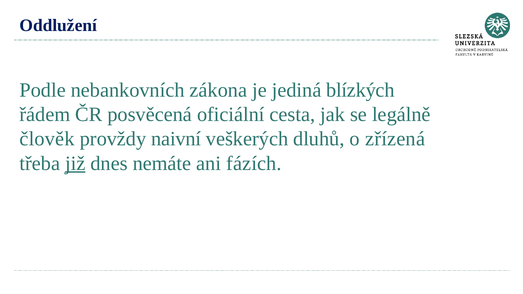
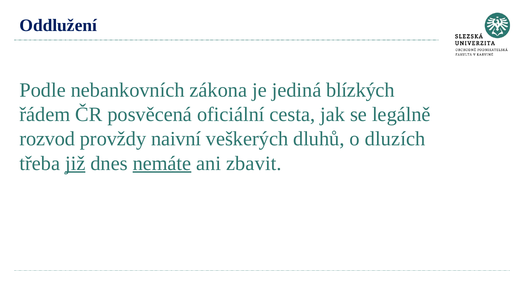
člověk: člověk -> rozvod (47, 139)
zřízená: zřízená -> dluzích (395, 139)
nemáte underline: none -> present (162, 163)
fázích: fázích -> zbavit (254, 163)
